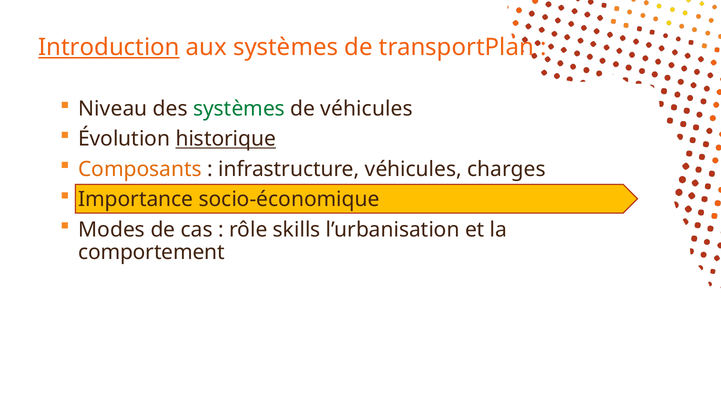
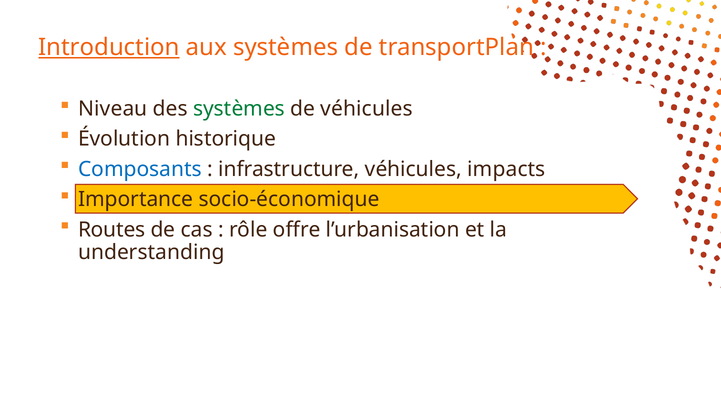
historique underline: present -> none (226, 139)
Composants colour: orange -> blue (140, 169)
charges: charges -> impacts (506, 169)
Modes: Modes -> Routes (112, 229)
skills: skills -> offre (297, 229)
comportement: comportement -> understanding (151, 252)
